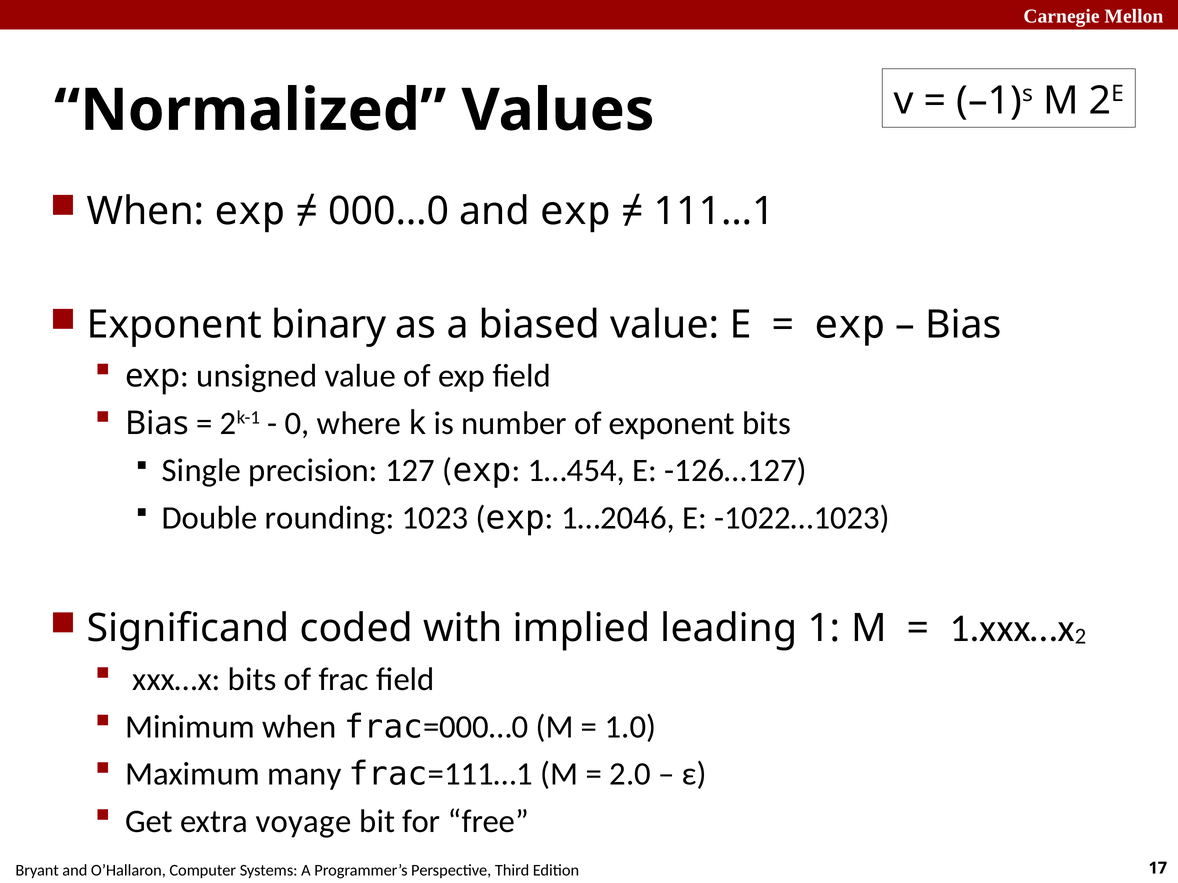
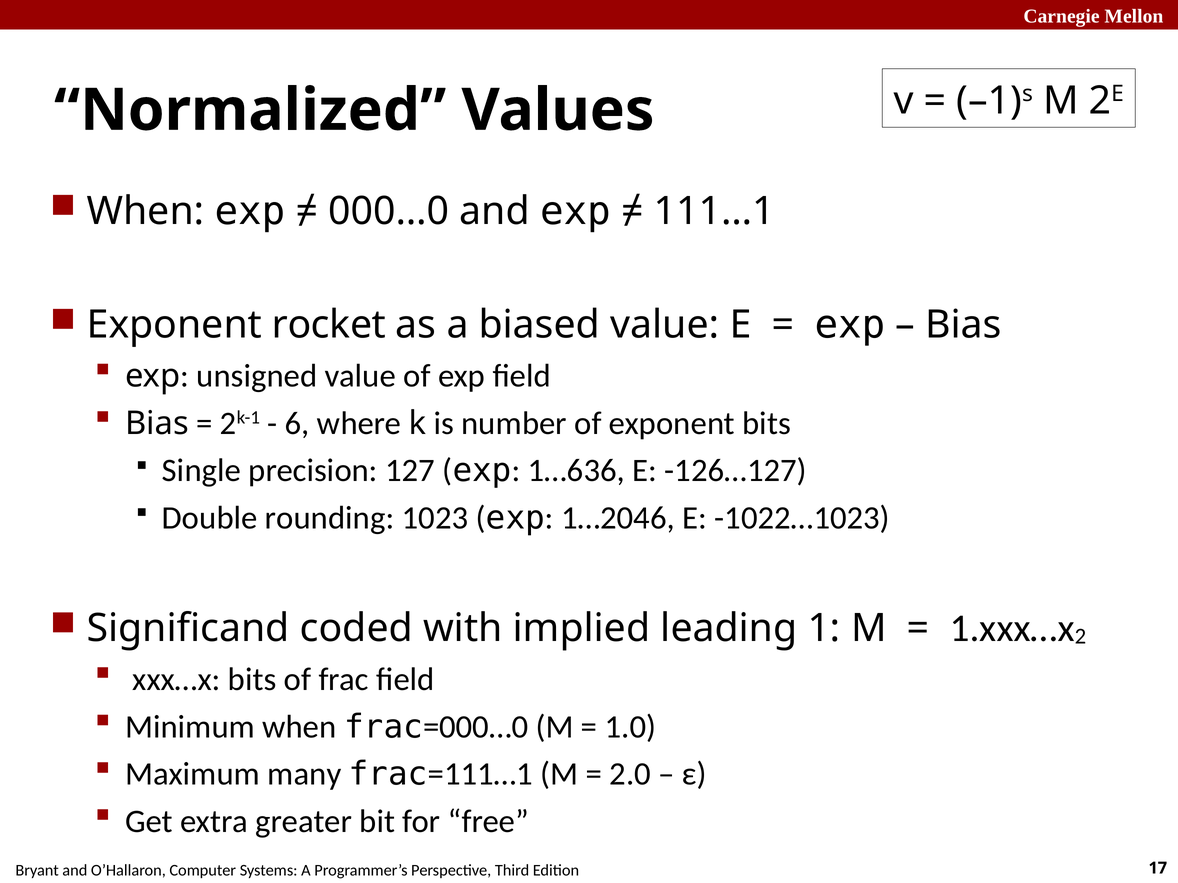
binary: binary -> rocket (329, 325)
0: 0 -> 6 (297, 423)
1…454: 1…454 -> 1…636 (576, 471)
voyage: voyage -> greater (304, 822)
